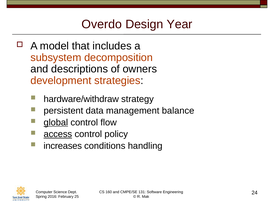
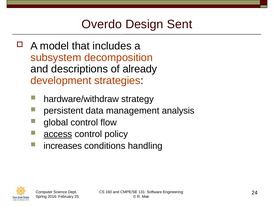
Year: Year -> Sent (180, 24)
owners: owners -> already (140, 69)
balance: balance -> analysis (178, 110)
global underline: present -> none (56, 122)
